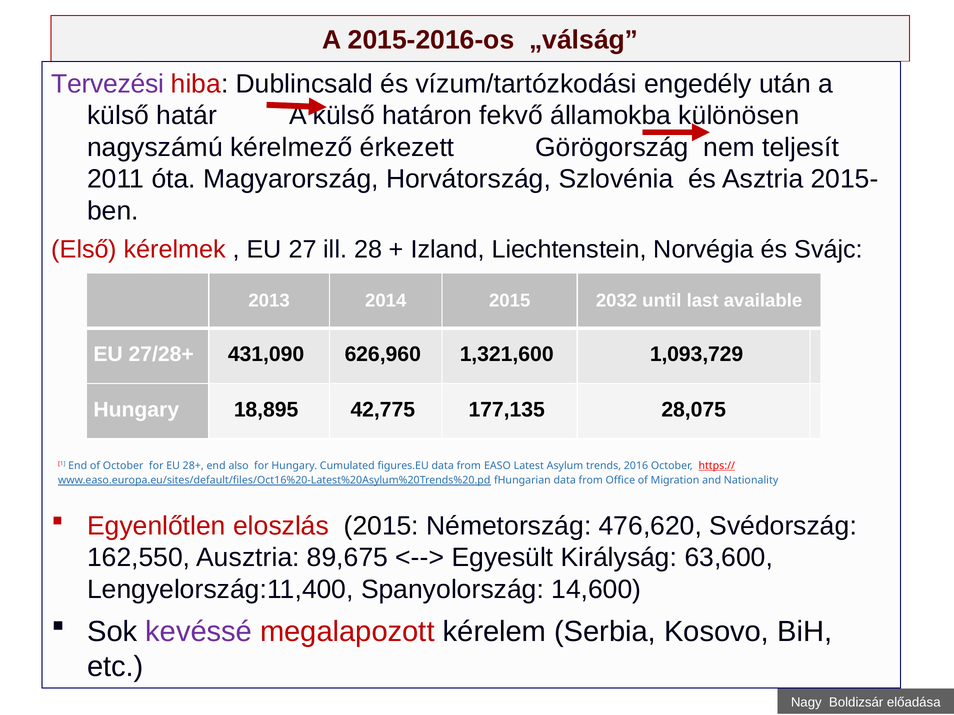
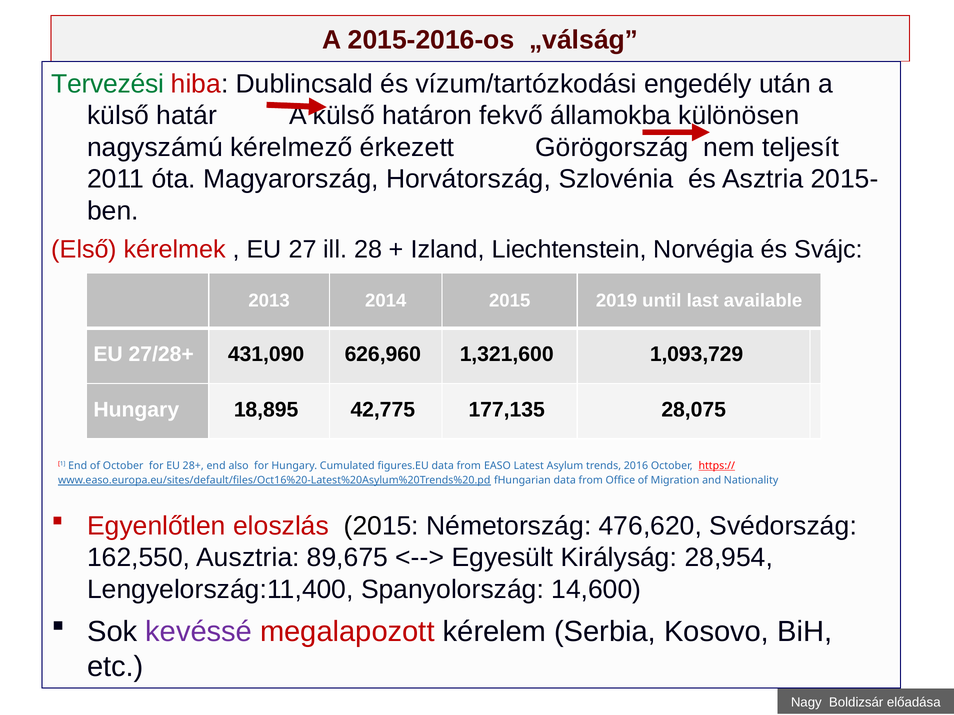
Tervezési colour: purple -> green (108, 84)
2032: 2032 -> 2019 (617, 301)
63,600: 63,600 -> 28,954 (729, 558)
